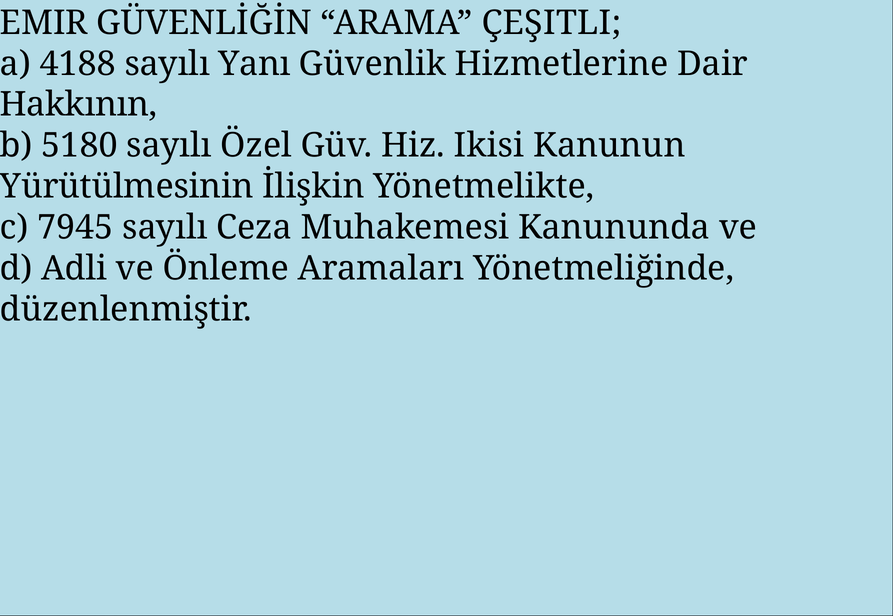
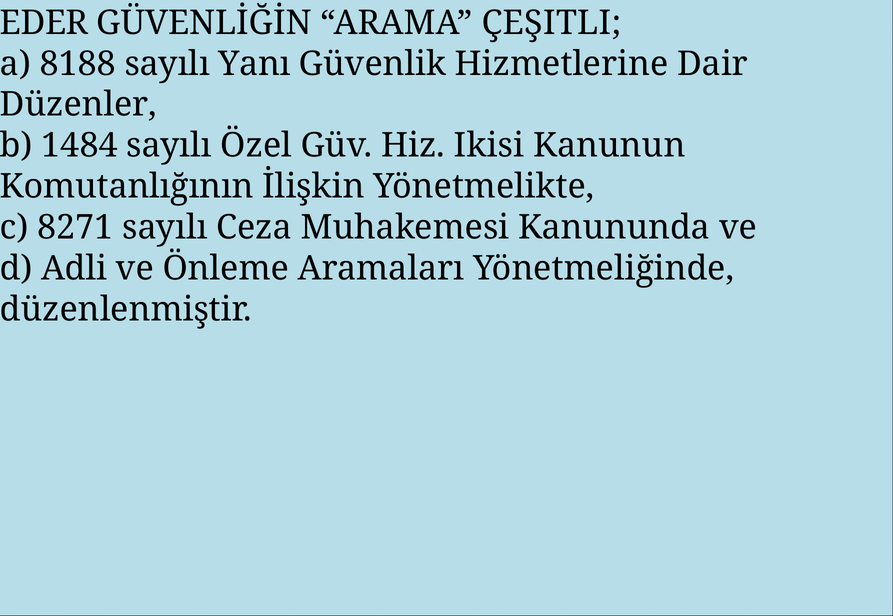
EMIR: EMIR -> EDER (44, 23)
4188: 4188 -> 8188 (78, 64)
Hakkının: Hakkının -> Düzenler (78, 105)
5180: 5180 -> 1484 (80, 146)
Yürütülmesinin: Yürütülmesinin -> Komutanlığının (127, 186)
7945: 7945 -> 8271 (75, 227)
